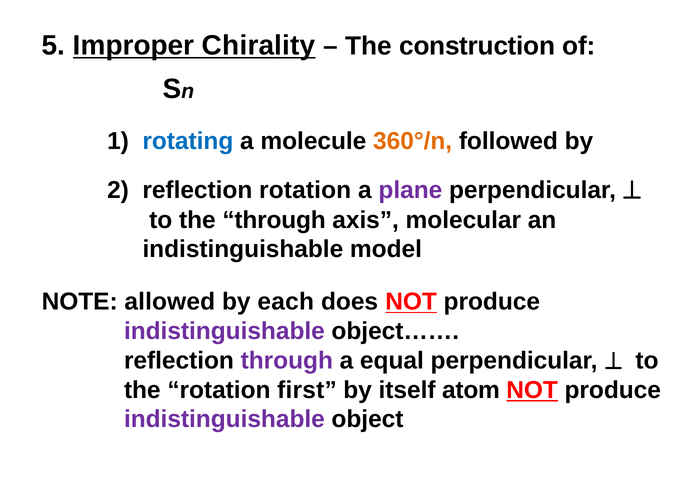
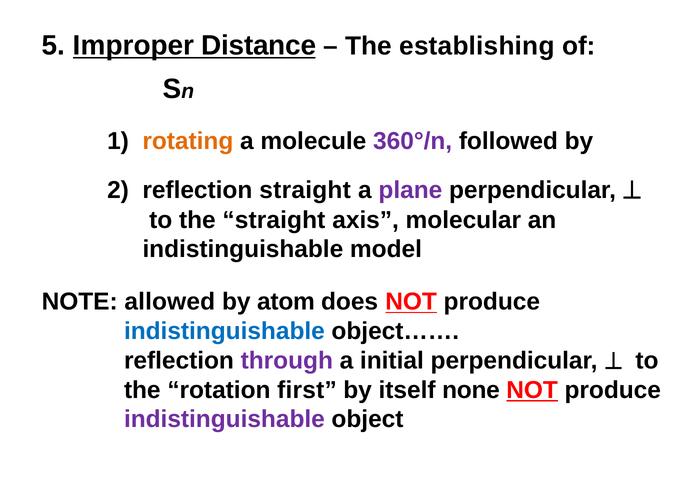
Chirality: Chirality -> Distance (259, 45)
construction: construction -> establishing (477, 46)
rotating colour: blue -> orange (188, 141)
360°/n colour: orange -> purple (413, 141)
reflection rotation: rotation -> straight (305, 190)
the through: through -> straight (274, 220)
each: each -> atom (286, 302)
indistinguishable colour: purple -> blue (224, 331)
equal: equal -> initial (392, 360)
atom: atom -> none (471, 390)
